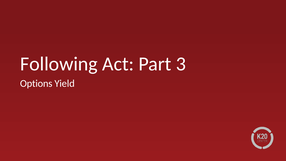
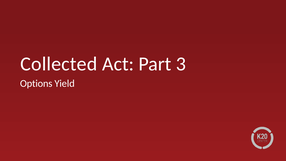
Following: Following -> Collected (59, 64)
